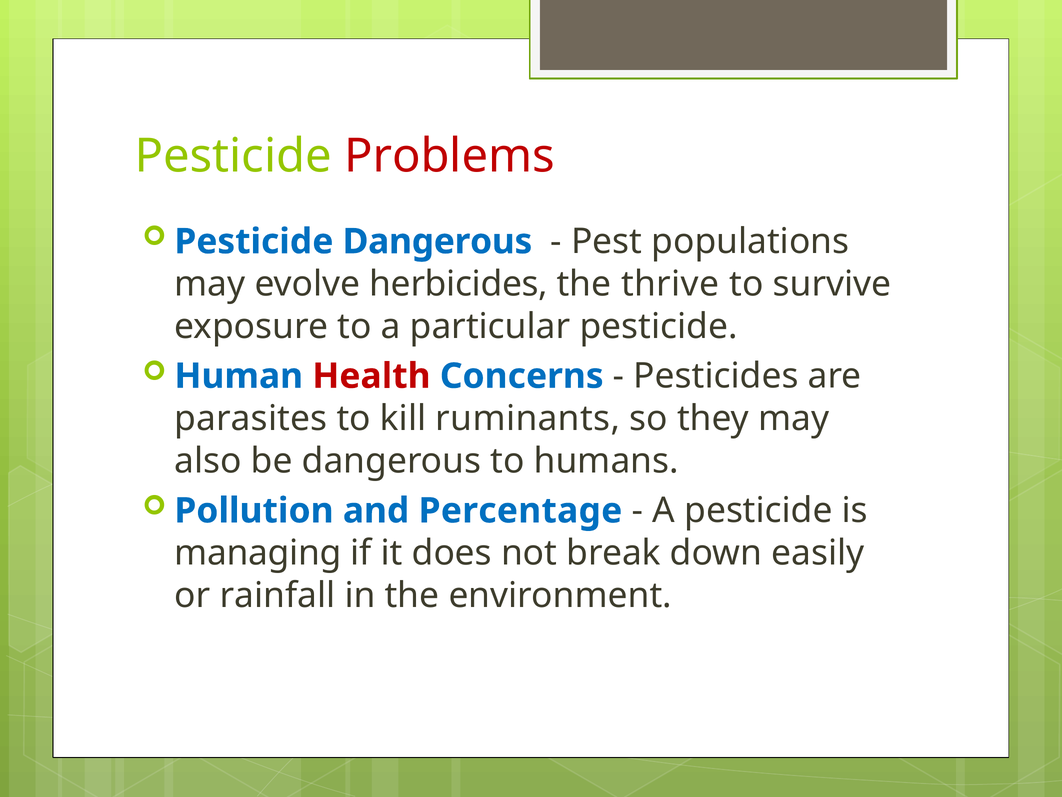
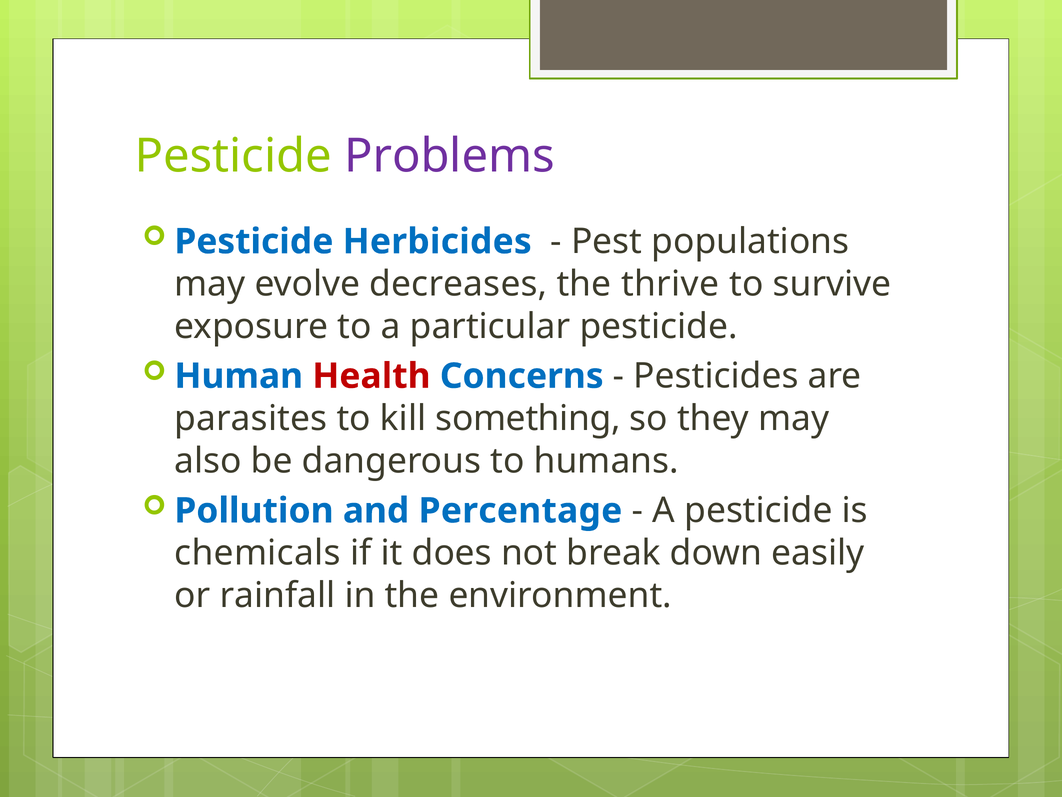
Problems colour: red -> purple (449, 156)
Pesticide Dangerous: Dangerous -> Herbicides (437, 241)
herbicides: herbicides -> decreases (458, 284)
ruminants: ruminants -> something (528, 418)
managing: managing -> chemicals (258, 553)
